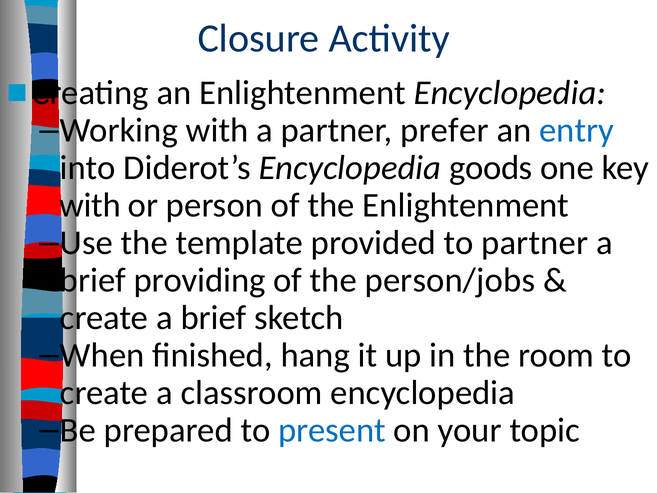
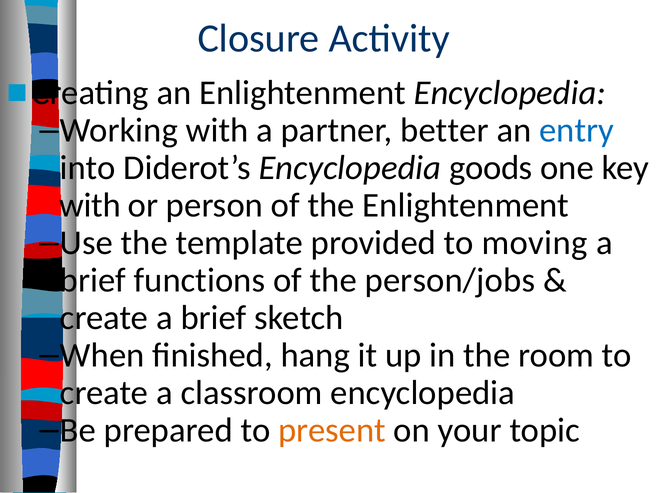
prefer: prefer -> better (445, 130)
to partner: partner -> moving (535, 243)
providing: providing -> functions (199, 280)
present colour: blue -> orange (332, 430)
